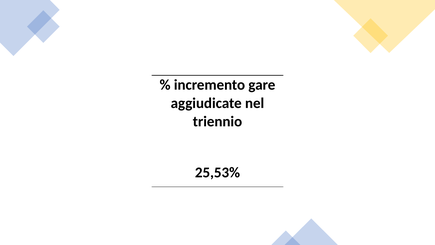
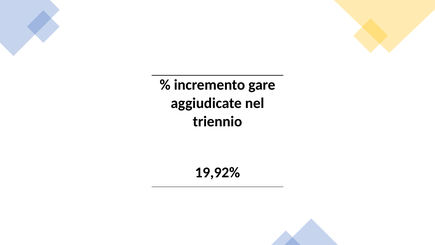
25,53%: 25,53% -> 19,92% (217, 172)
